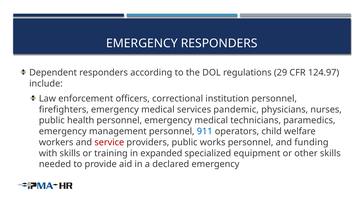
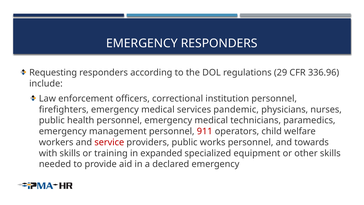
Dependent: Dependent -> Requesting (53, 73)
124.97: 124.97 -> 336.96 (324, 73)
911 colour: blue -> red (205, 131)
funding: funding -> towards (312, 142)
